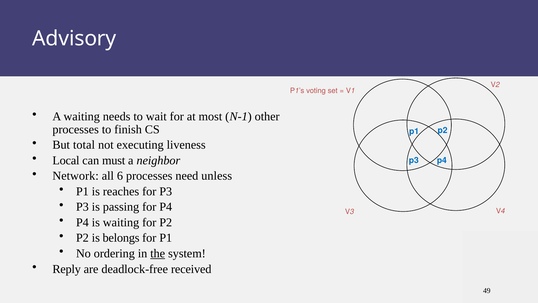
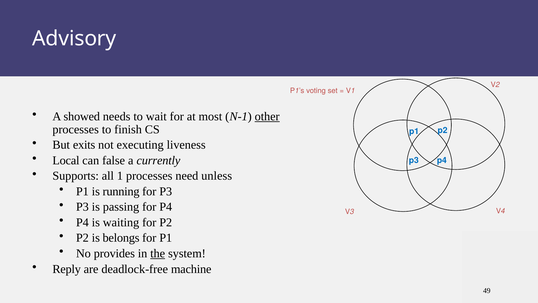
A waiting: waiting -> showed (82, 116)
other underline: none -> present (267, 116)
total: total -> exits (84, 145)
must: must -> false (114, 161)
neighbor: neighbor -> currently (158, 161)
Network: Network -> Supports (76, 176)
6: 6 -> 1 (120, 176)
reaches: reaches -> running (121, 192)
ordering: ordering -> provides (114, 254)
received: received -> machine (191, 269)
